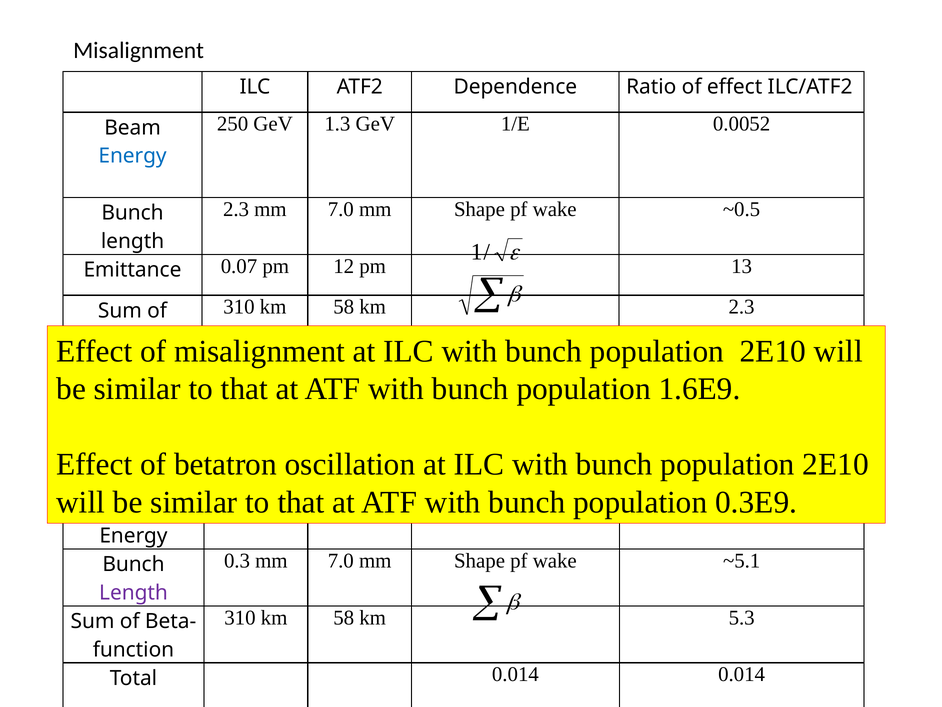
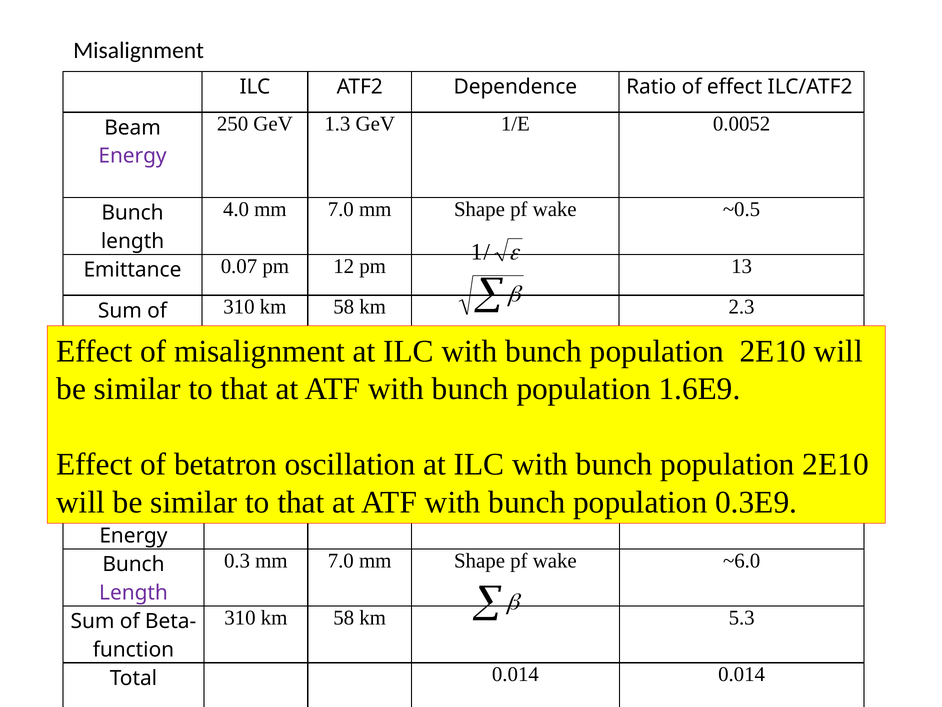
Energy colour: blue -> purple (133, 156)
2.3: 2.3 -> 4.0 (236, 209)
~5.1: ~5.1 -> ~6.0 (742, 560)
